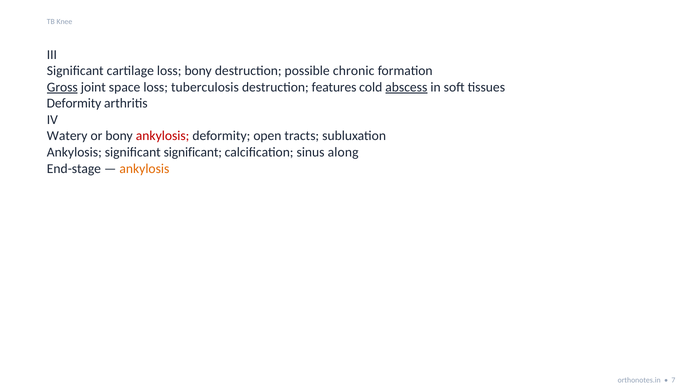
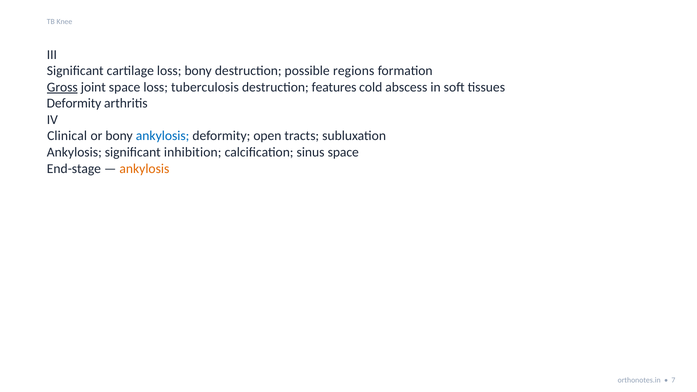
chronic: chronic -> regions (354, 71)
abscess underline: present -> none (406, 87)
Watery: Watery -> Clinical (67, 136)
ankylosis colour: red -> blue (163, 136)
significant significant: significant -> inhibition (193, 152)
sinus along: along -> space (343, 152)
